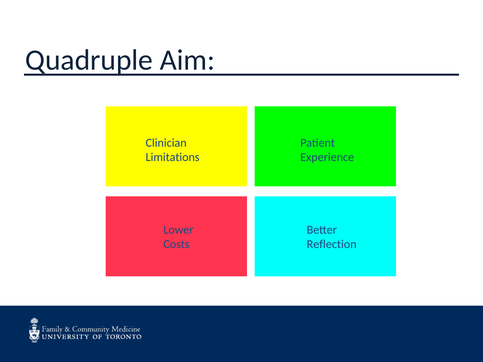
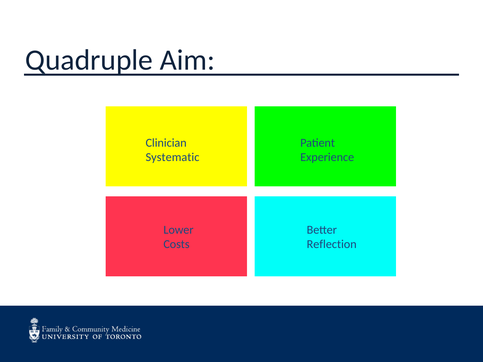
Limitations: Limitations -> Systematic (173, 157)
